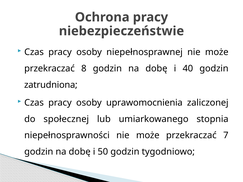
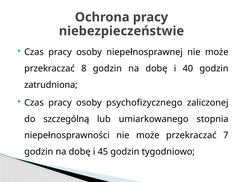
uprawomocnienia: uprawomocnienia -> psychofizycznego (144, 103)
społecznej: społecznej -> szczególną (66, 119)
50: 50 -> 45 (103, 152)
